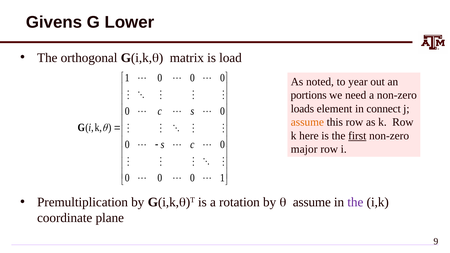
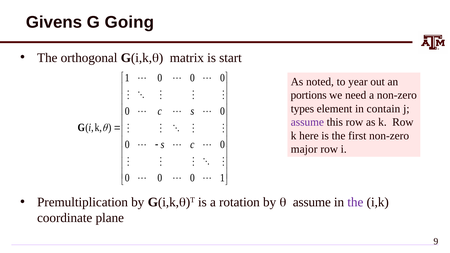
Lower: Lower -> Going (129, 22)
load: load -> start (230, 58)
loads: loads -> types (302, 109)
connect: connect -> contain (383, 109)
assume colour: orange -> purple (307, 122)
first underline: present -> none (357, 136)
